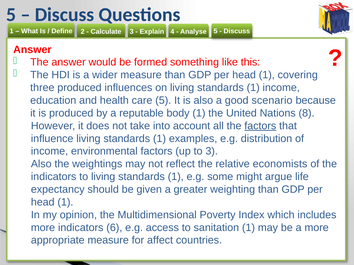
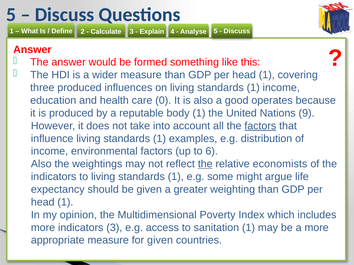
care 5: 5 -> 0 (163, 101)
scenario: scenario -> operates (272, 101)
8: 8 -> 9 (307, 113)
to 3: 3 -> 6 (212, 152)
the underline: none -> present (205, 164)
indicators 6: 6 -> 3 (114, 228)
for affect: affect -> given (160, 241)
